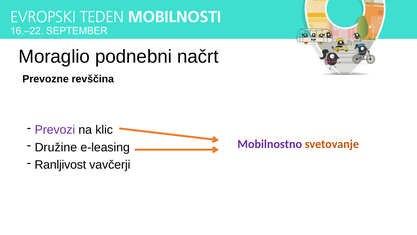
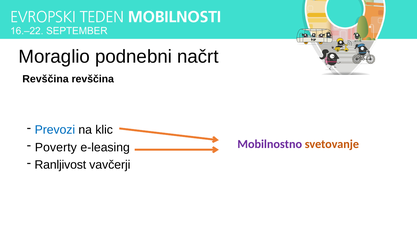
Prevozne: Prevozne -> Revščina (46, 79)
Prevozi colour: purple -> blue (55, 130)
Družine: Družine -> Poverty (56, 147)
